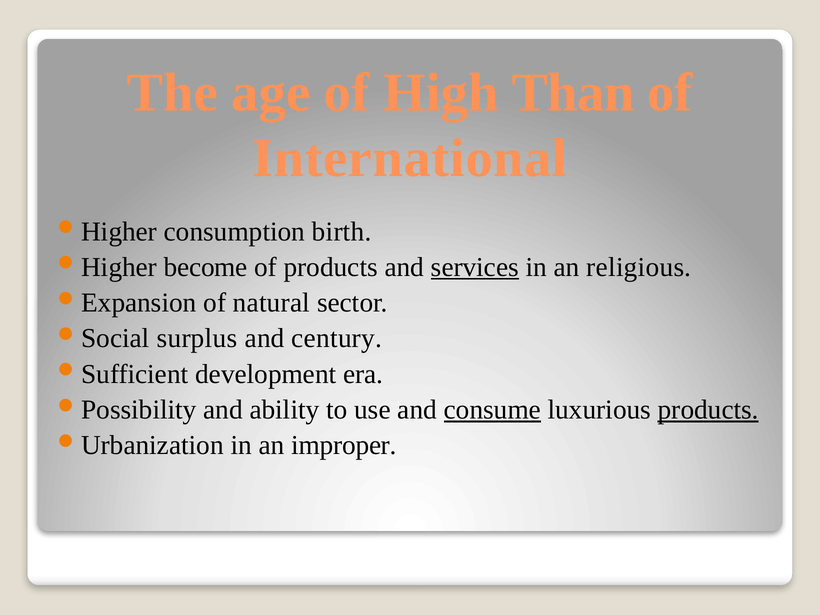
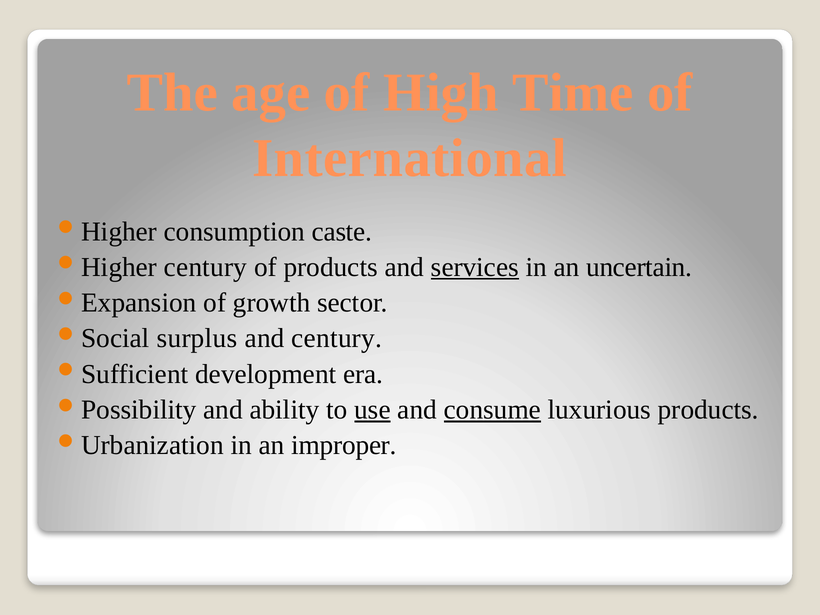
Than: Than -> Time (573, 93)
birth: birth -> caste (342, 232)
become: become -> century (205, 267)
religious: religious -> uncertain (639, 267)
natural: natural -> growth (272, 303)
use underline: none -> present (373, 410)
products underline: present -> none (708, 410)
